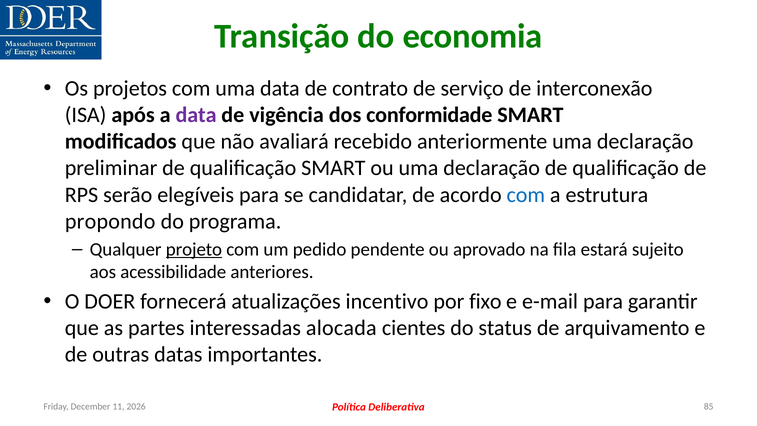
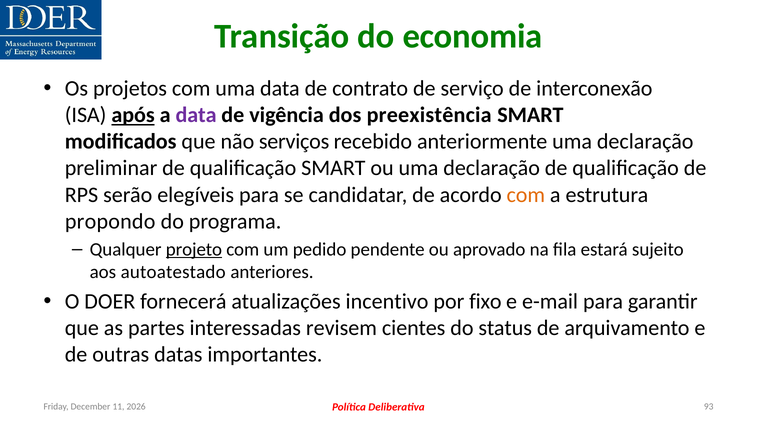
após underline: none -> present (133, 115)
conformidade: conformidade -> preexistência (429, 115)
avaliará: avaliará -> serviços (294, 142)
com colour: blue -> orange (526, 195)
acessibilidade: acessibilidade -> autoatestado (173, 272)
alocada: alocada -> revisem (341, 328)
85: 85 -> 93 (709, 407)
